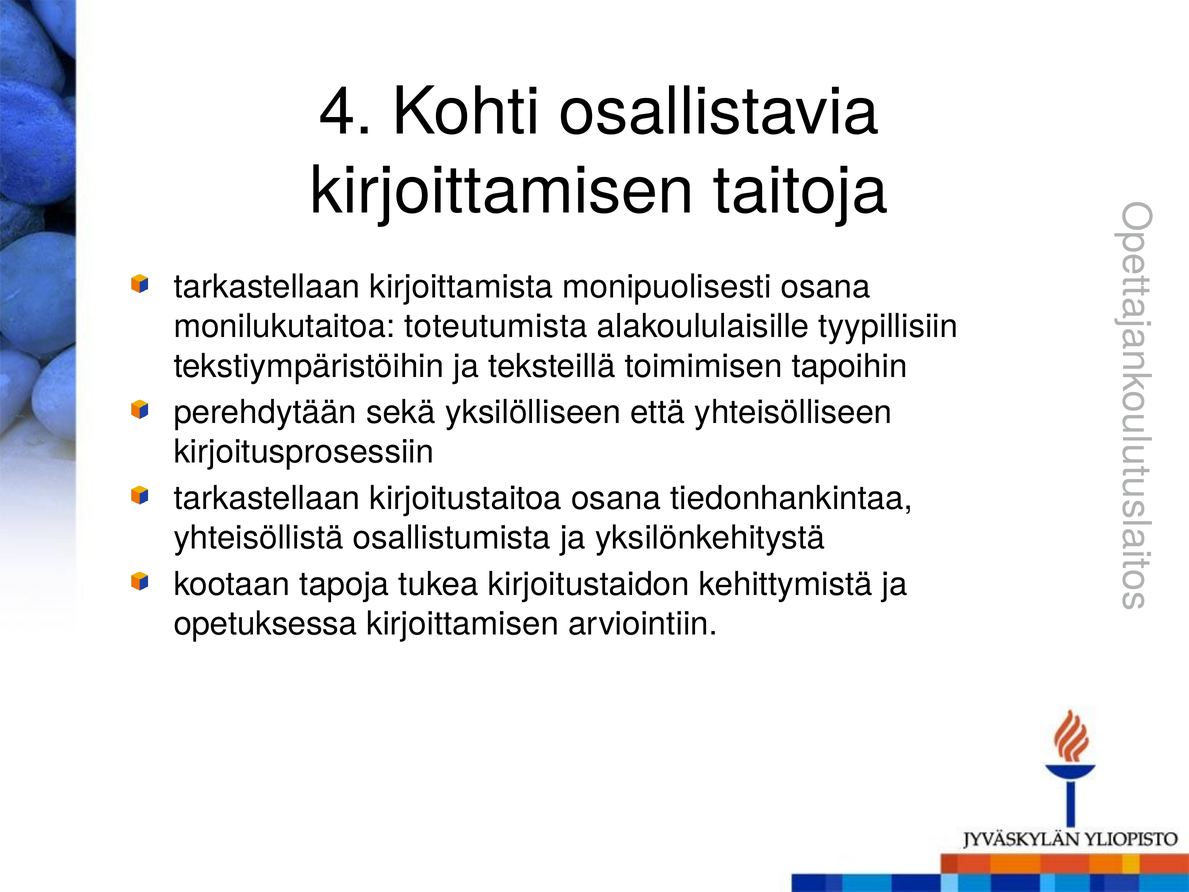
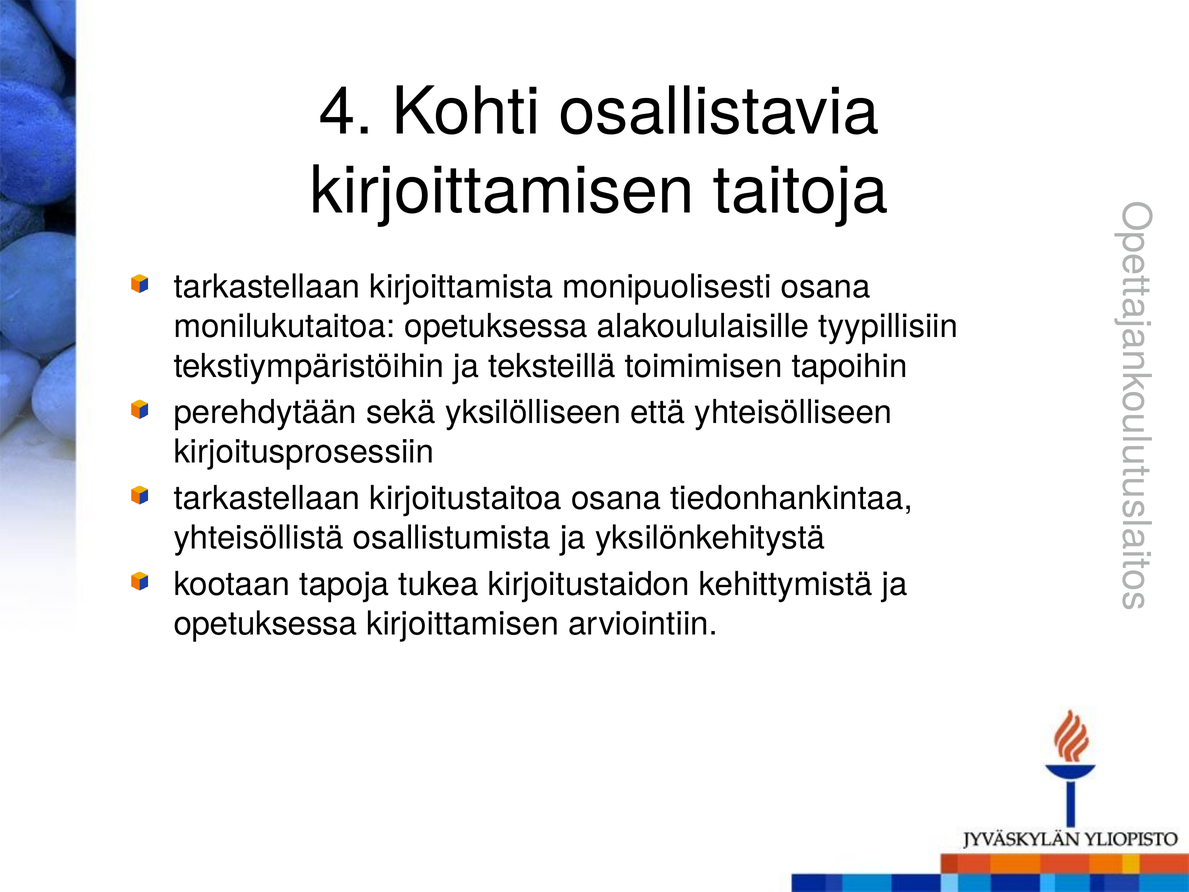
monilukutaitoa toteutumista: toteutumista -> opetuksessa (496, 326)
